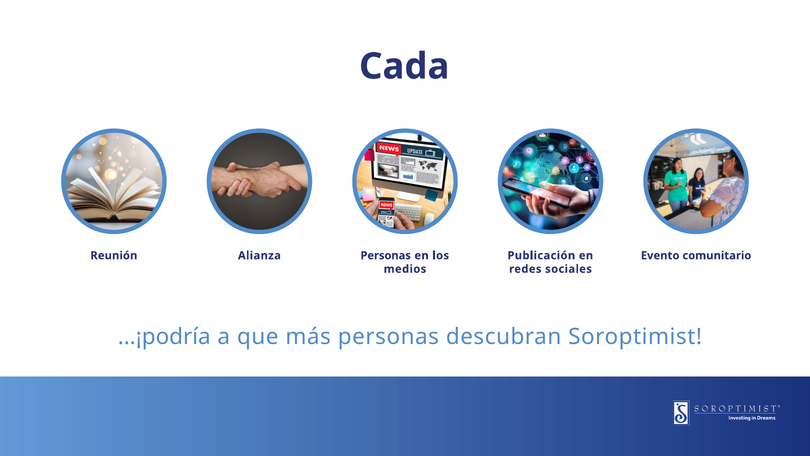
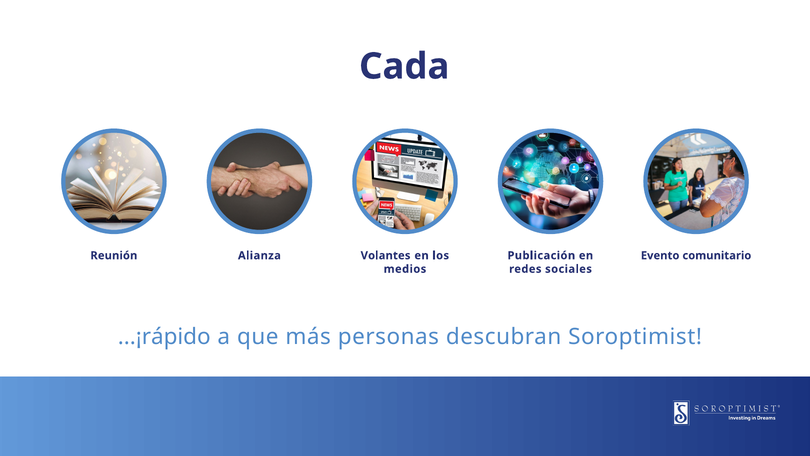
Alianza Personas: Personas -> Volantes (386, 255)
...¡podría: ...¡podría -> ...¡rápido (164, 337)
